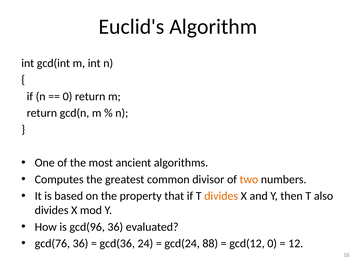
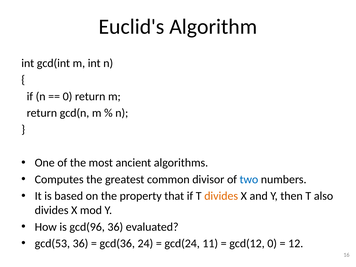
two colour: orange -> blue (249, 179)
gcd(76: gcd(76 -> gcd(53 (52, 243)
88: 88 -> 11 (210, 243)
